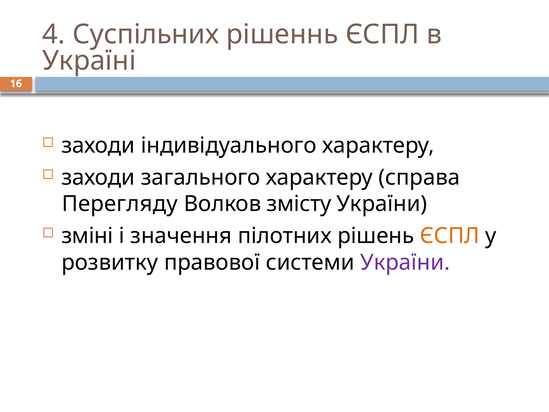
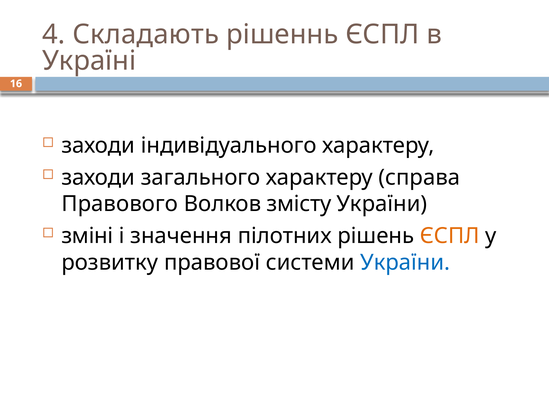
Суспільних: Суспільних -> Складають (146, 34)
Перегляду: Перегляду -> Правового (120, 204)
України colour: purple -> blue (405, 262)
